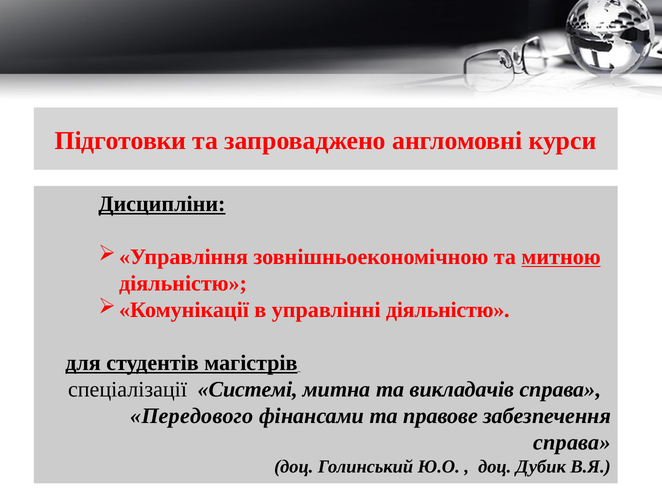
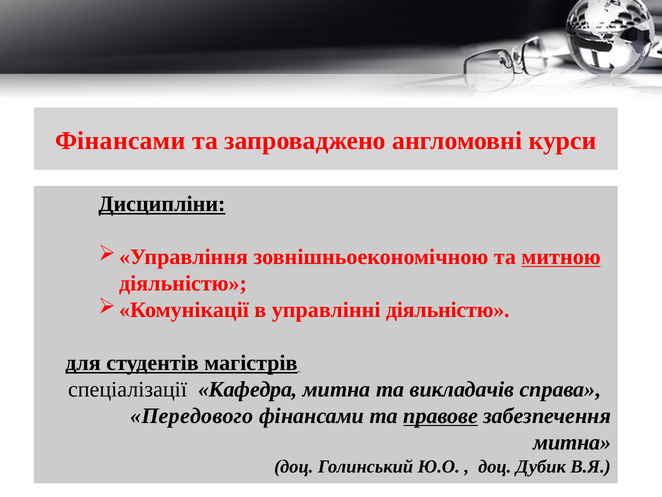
Підготовки: Підготовки -> Фінансами (120, 140)
Системі: Системі -> Кафедра (248, 389)
правове underline: none -> present (441, 416)
справа: справа -> митна (572, 442)
